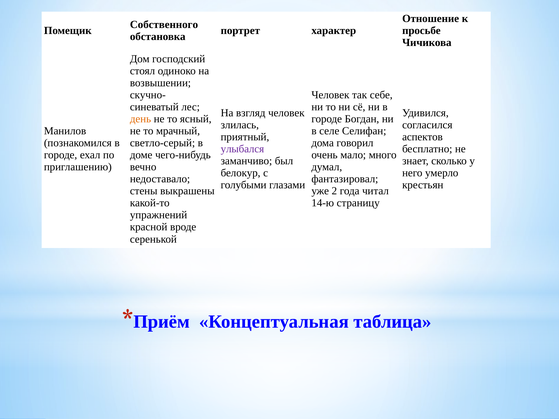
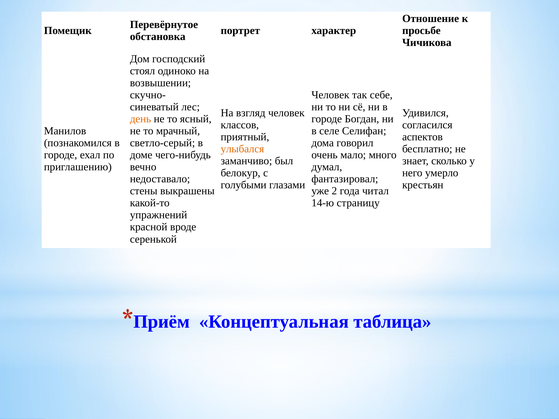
Собственного: Собственного -> Перевёрнутое (164, 25)
злилась: злилась -> классов (240, 125)
улыбался colour: purple -> orange (242, 149)
